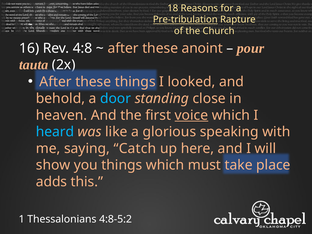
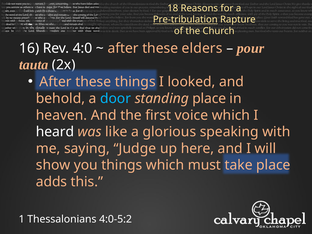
4:8: 4:8 -> 4:0 (83, 48)
anoint: anoint -> elders (202, 48)
standing close: close -> place (209, 99)
voice underline: present -> none (191, 115)
heard colour: light blue -> white (55, 132)
Catch: Catch -> Judge (135, 148)
4:8-5:2: 4:8-5:2 -> 4:0-5:2 (116, 219)
